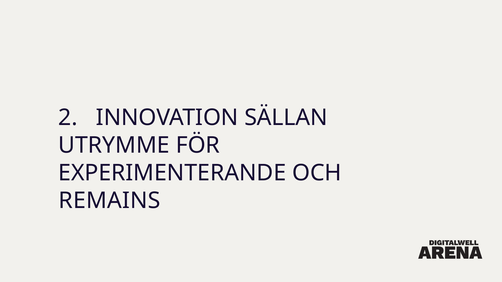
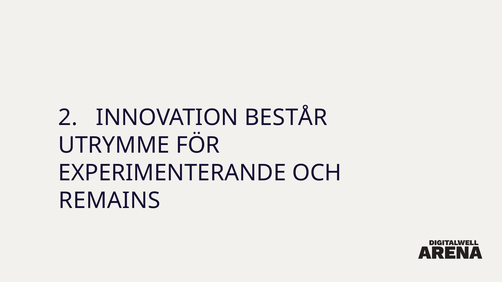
SÄLLAN: SÄLLAN -> BESTÅR (286, 118)
